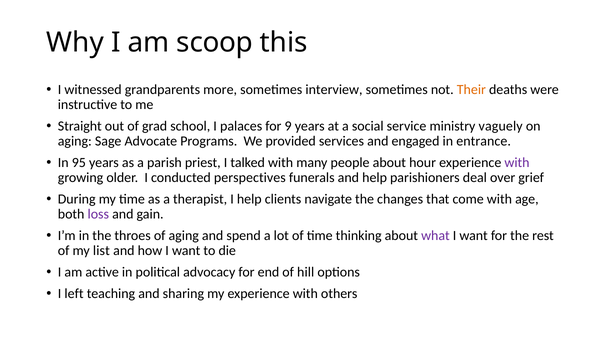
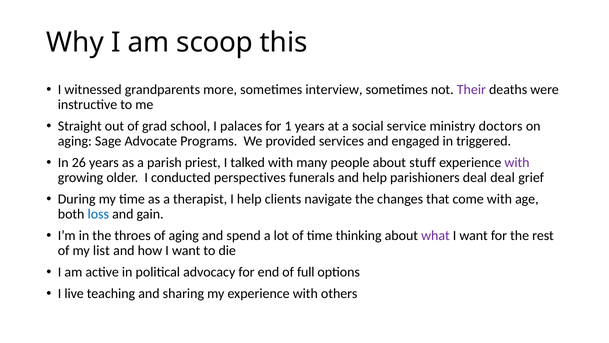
Their colour: orange -> purple (471, 89)
9: 9 -> 1 (288, 126)
vaguely: vaguely -> doctors (501, 126)
entrance: entrance -> triggered (484, 141)
95: 95 -> 26 (79, 162)
hour: hour -> stuff (423, 162)
deal over: over -> deal (503, 178)
loss colour: purple -> blue (98, 214)
hill: hill -> full (306, 272)
left: left -> live (74, 293)
